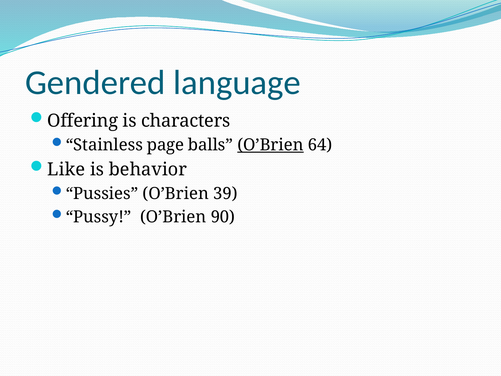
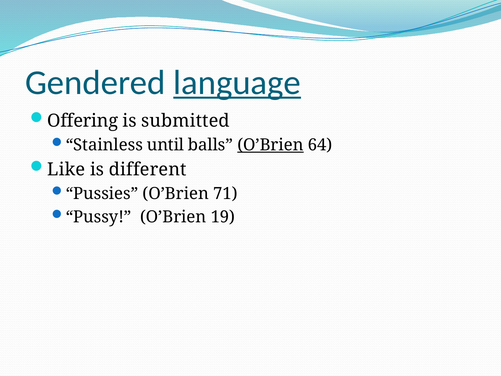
language underline: none -> present (237, 83)
characters: characters -> submitted (185, 121)
page: page -> until (166, 145)
behavior: behavior -> different (148, 169)
39: 39 -> 71 (225, 193)
90: 90 -> 19 (223, 217)
